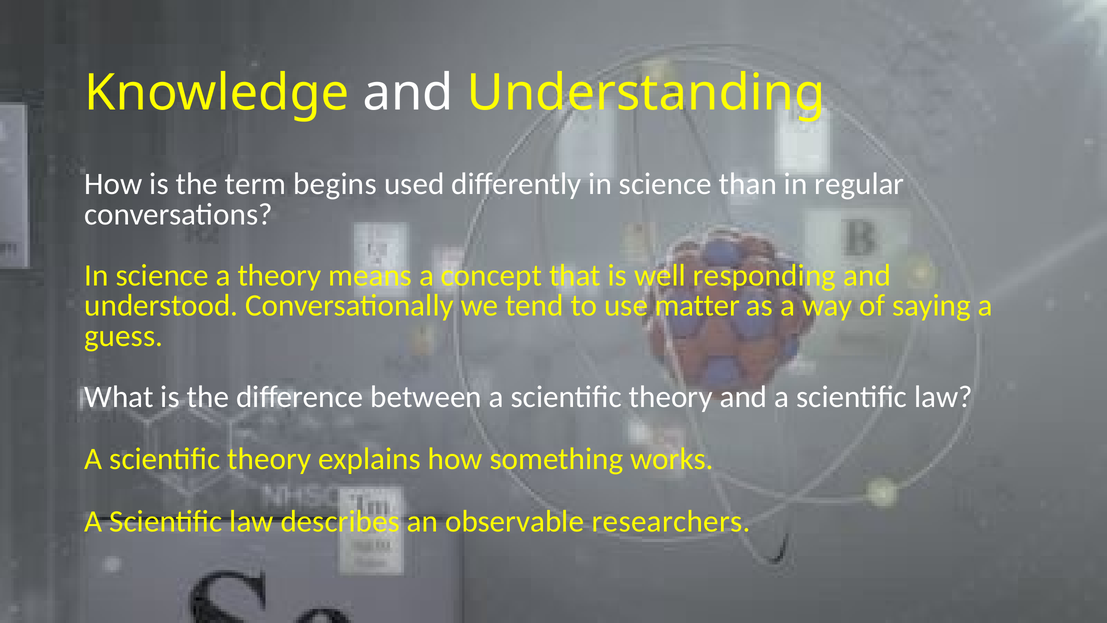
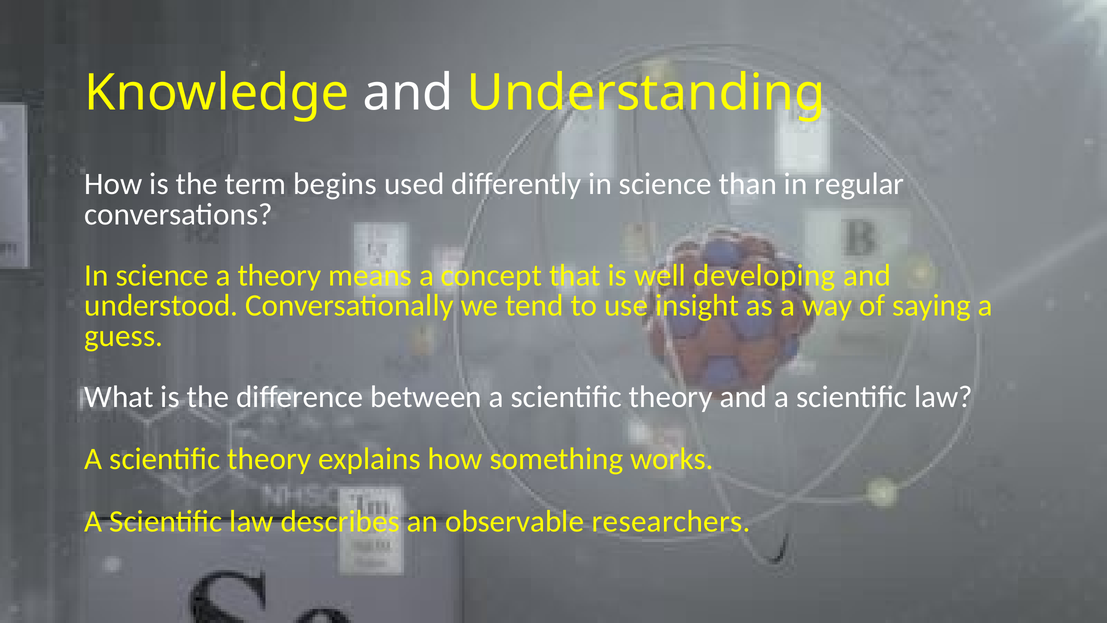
responding: responding -> developing (764, 275)
matter: matter -> insight (697, 305)
